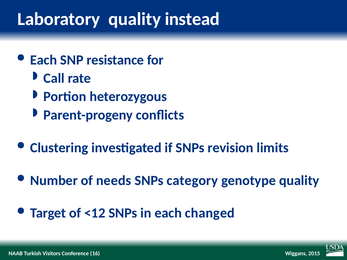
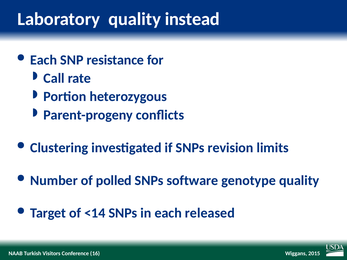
needs: needs -> polled (114, 181)
category: category -> software (192, 181)
<12: <12 -> <14 (95, 213)
changed: changed -> released (210, 213)
